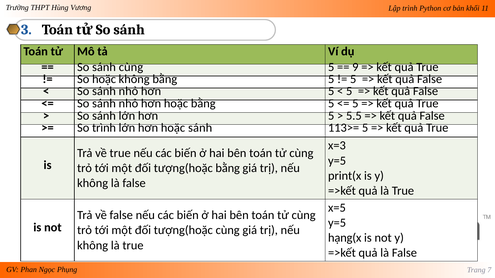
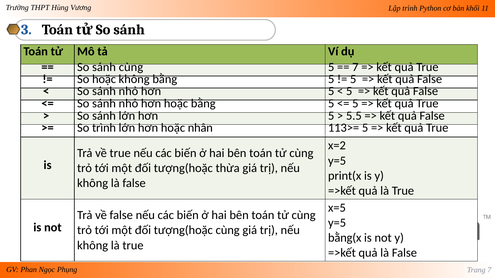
9: 9 -> 7 (355, 67)
hoặc sánh: sánh -> nhân (200, 128)
x=3: x=3 -> x=2 (337, 146)
tượng(hoặc bằng: bằng -> thừa (228, 168)
hạng(x: hạng(x -> bằng(x (345, 238)
